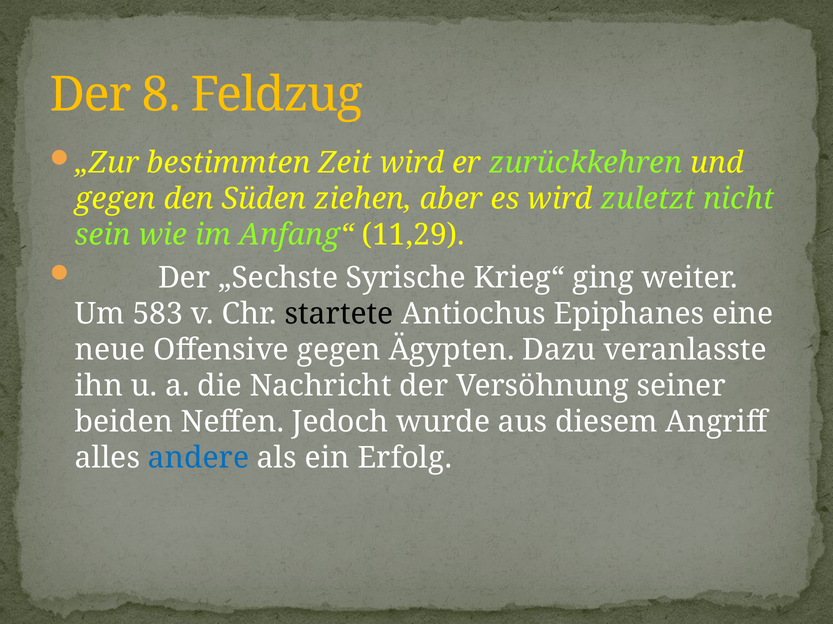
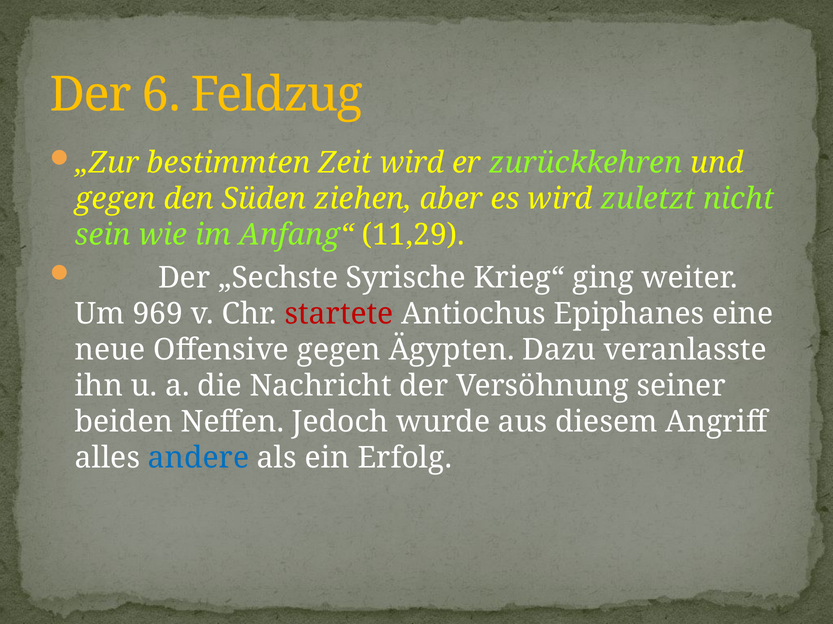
8: 8 -> 6 (161, 95)
583: 583 -> 969 (158, 314)
startete colour: black -> red (339, 314)
